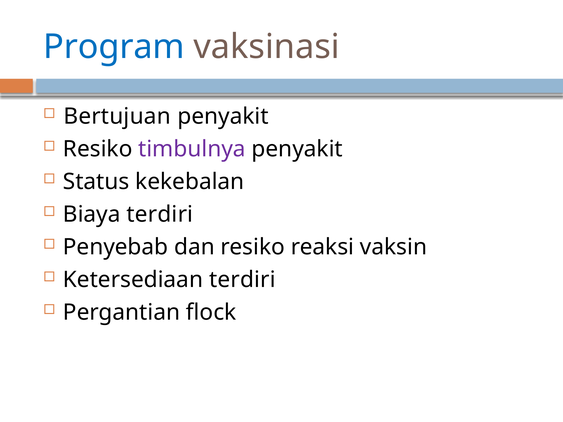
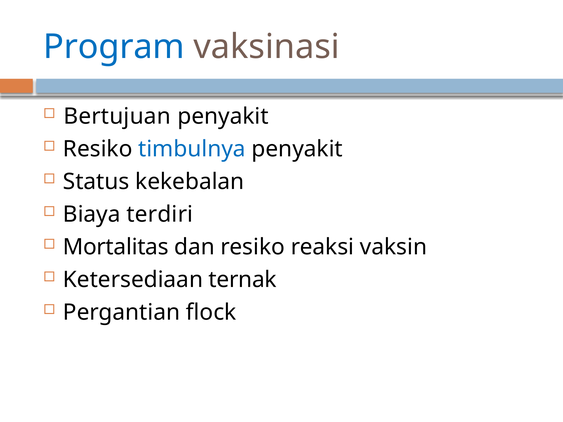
timbulnya colour: purple -> blue (192, 149)
Penyebab: Penyebab -> Mortalitas (116, 247)
Ketersediaan terdiri: terdiri -> ternak (243, 280)
